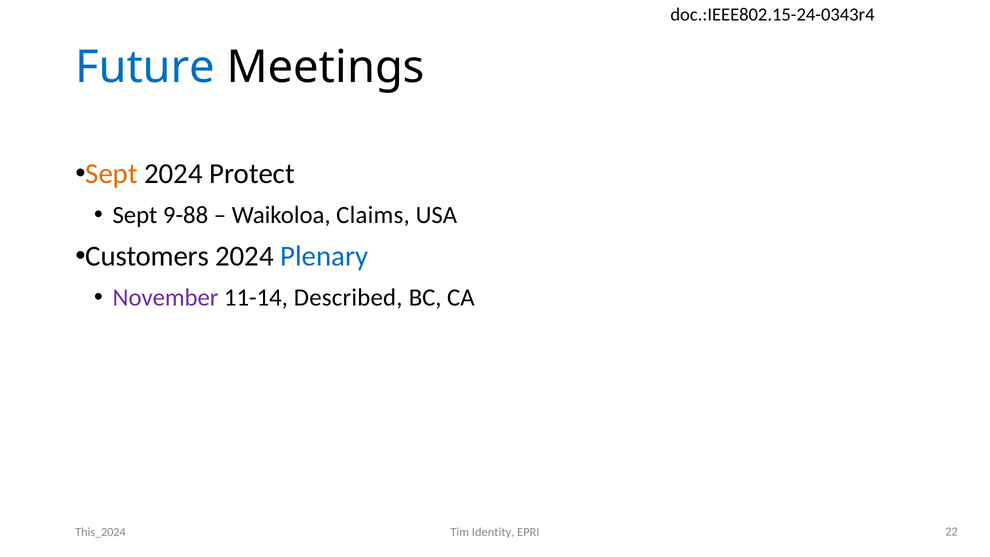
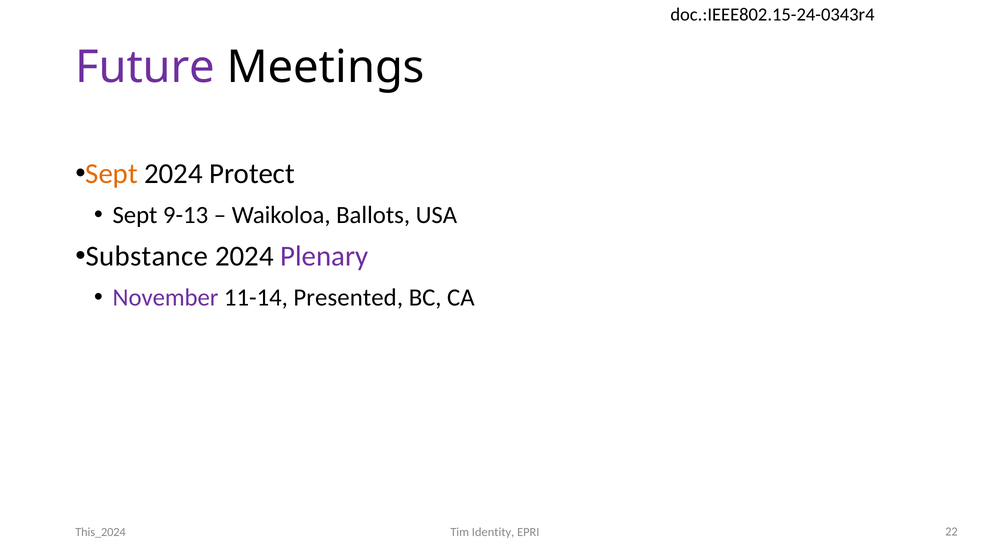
Future colour: blue -> purple (145, 67)
9-88: 9-88 -> 9-13 (186, 215)
Claims: Claims -> Ballots (373, 215)
Customers: Customers -> Substance (147, 256)
Plenary colour: blue -> purple (324, 256)
Described: Described -> Presented (348, 298)
